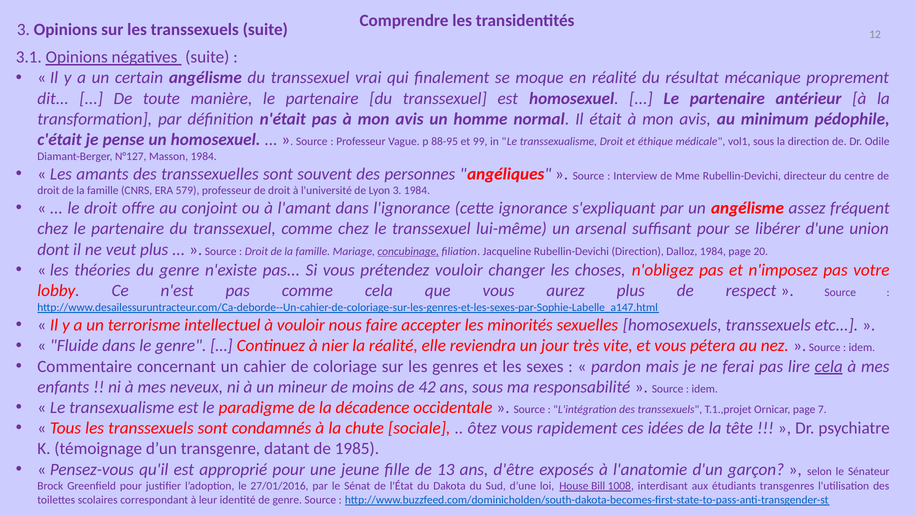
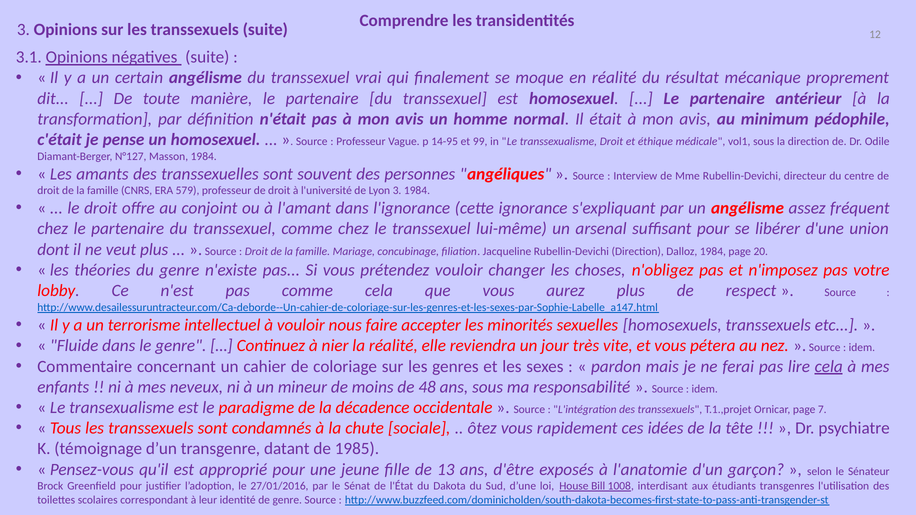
88-95: 88-95 -> 14-95 (445, 142)
concubinage underline: present -> none (408, 251)
42: 42 -> 48 (427, 387)
